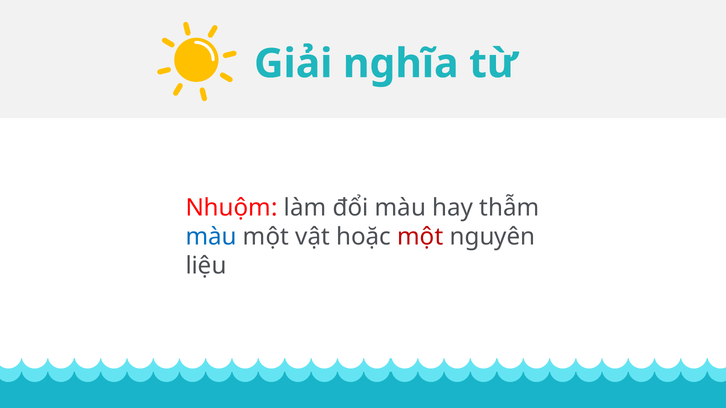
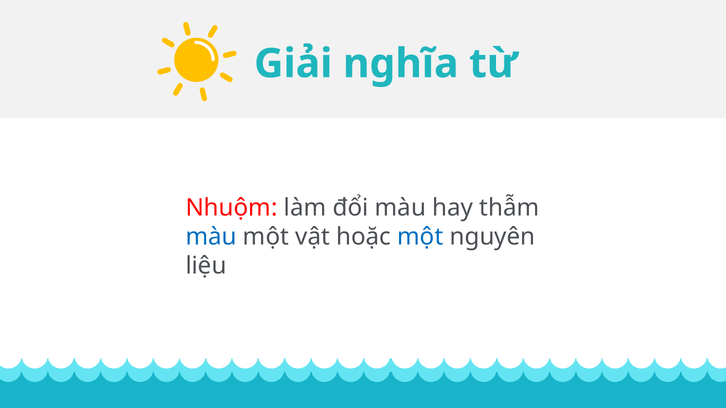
một colour: red -> blue (420, 237)
